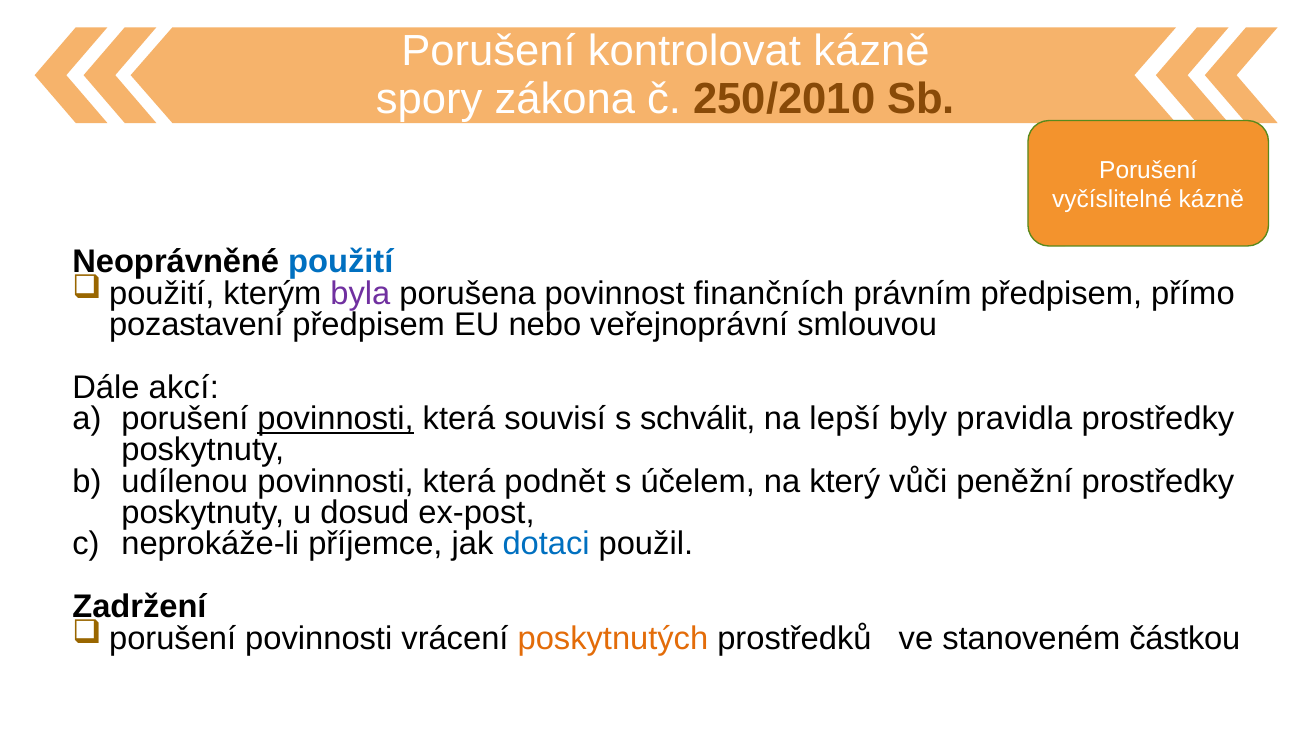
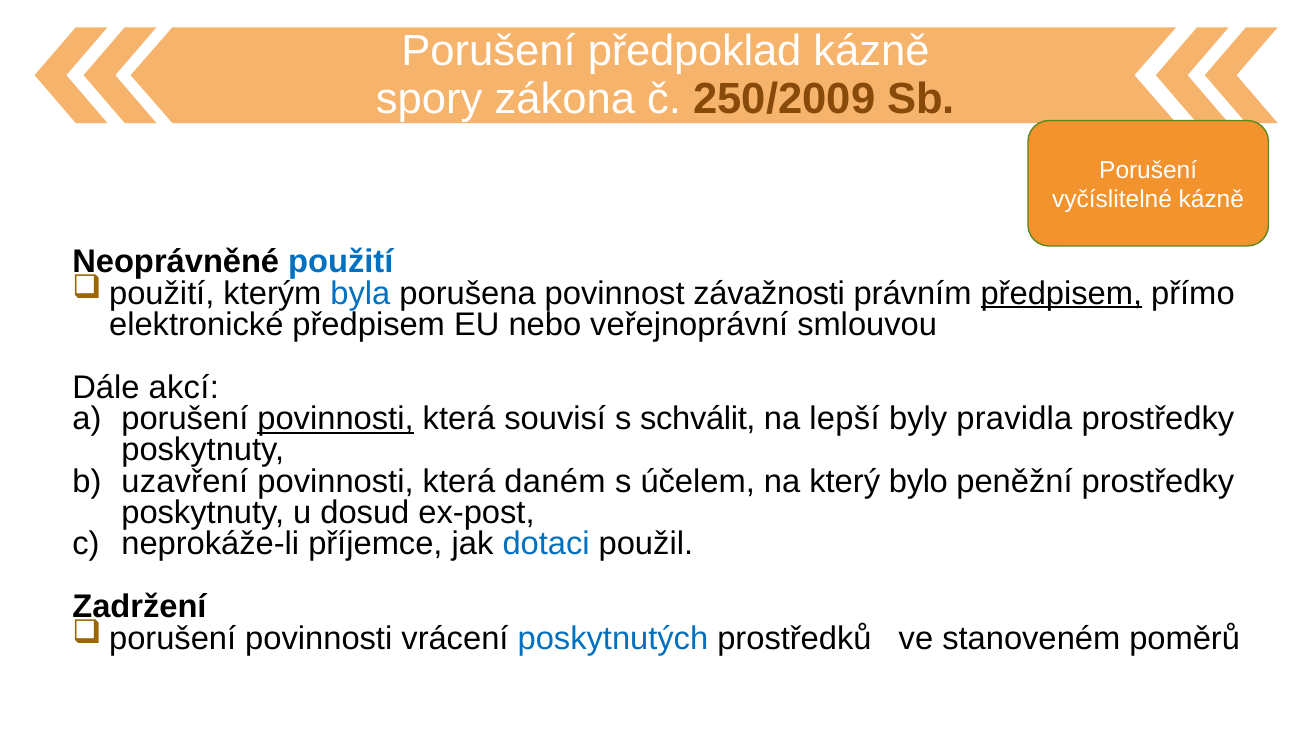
kontrolovat: kontrolovat -> předpoklad (695, 52)
250/2010: 250/2010 -> 250/2009 (784, 99)
byla colour: purple -> blue (360, 293)
finančních: finančních -> závažnosti (769, 293)
předpisem underline: none -> present (1061, 293)
pozastavení: pozastavení -> elektronické (196, 325)
udílenou: udílenou -> uzavření (185, 482)
podnět: podnět -> daném (555, 482)
vůči: vůči -> bylo (918, 482)
poskytnutých colour: orange -> blue (613, 638)
částkou: částkou -> poměrů (1185, 638)
